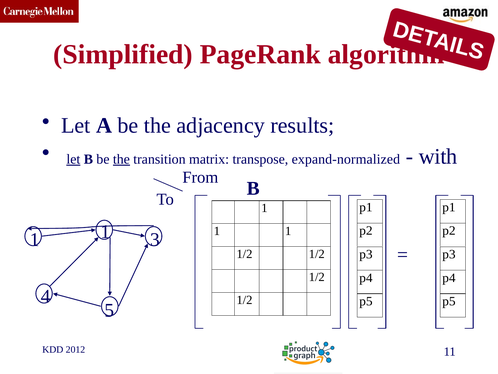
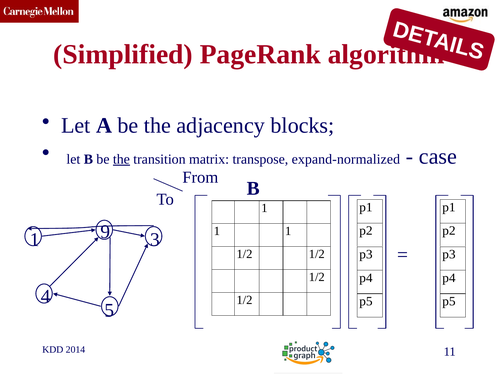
results: results -> blocks (302, 125)
let underline: present -> none (73, 159)
with: with -> case (438, 156)
1: 1 -> 9 (105, 231)
2012: 2012 -> 2014 (75, 349)
